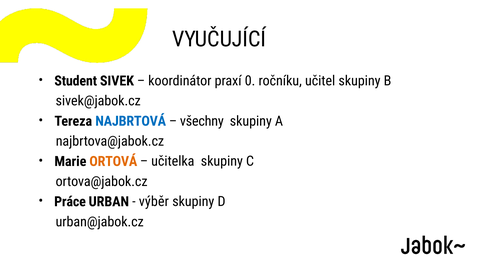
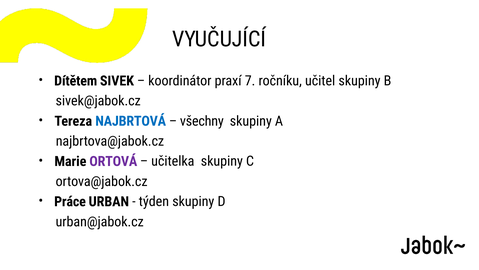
Student: Student -> Dítětem (76, 81)
0: 0 -> 7 (250, 81)
ORTOVÁ colour: orange -> purple (113, 161)
výběr: výběr -> týden (154, 201)
